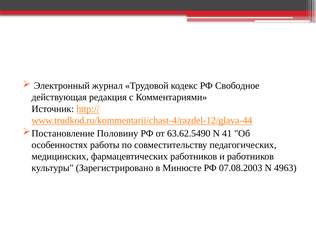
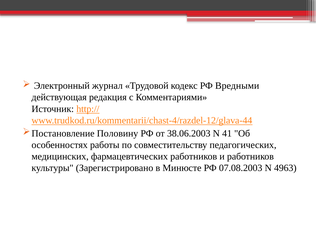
Свободное: Свободное -> Вредными (237, 86)
63.62.5490: 63.62.5490 -> 38.06.2003 (189, 133)
